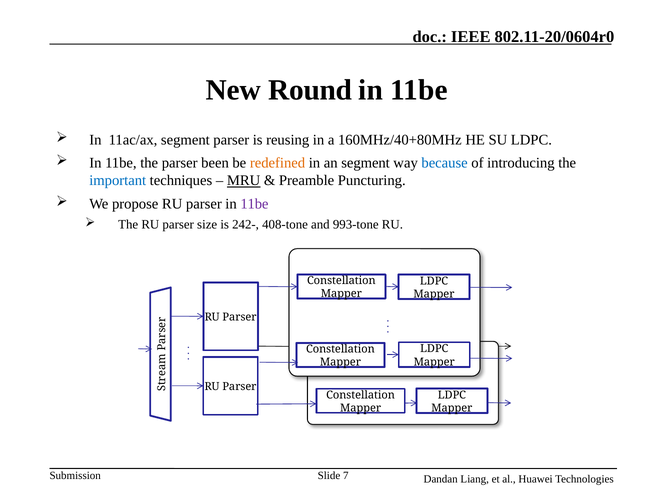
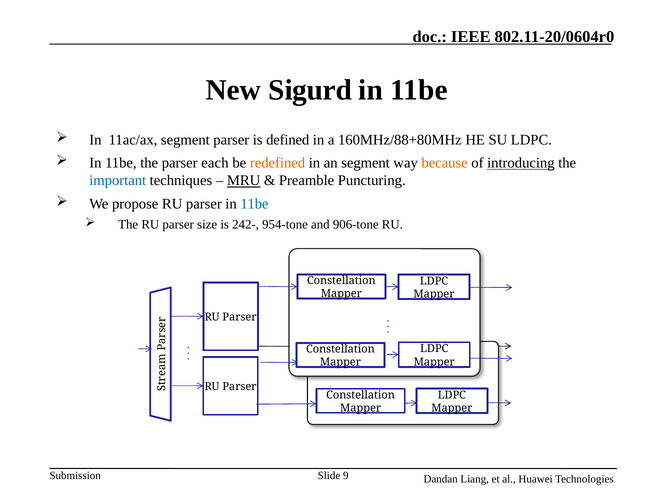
Round: Round -> Sigurd (310, 90)
reusing: reusing -> defined (288, 140)
160MHz/40+80MHz: 160MHz/40+80MHz -> 160MHz/88+80MHz (400, 140)
been: been -> each (215, 163)
because colour: blue -> orange (445, 163)
introducing underline: none -> present (521, 163)
11be colour: purple -> blue (254, 204)
408-tone: 408-tone -> 954-tone (285, 225)
993-tone: 993-tone -> 906-tone (356, 225)
7: 7 -> 9 (346, 475)
